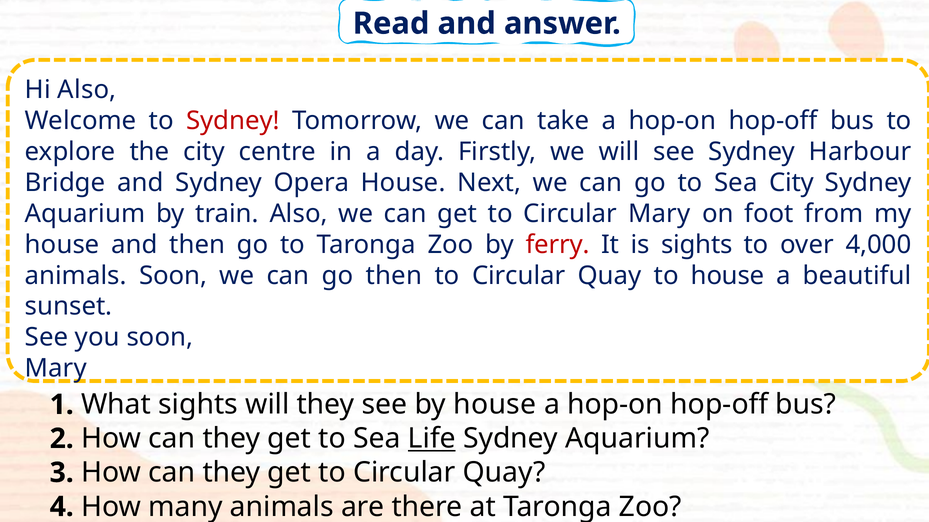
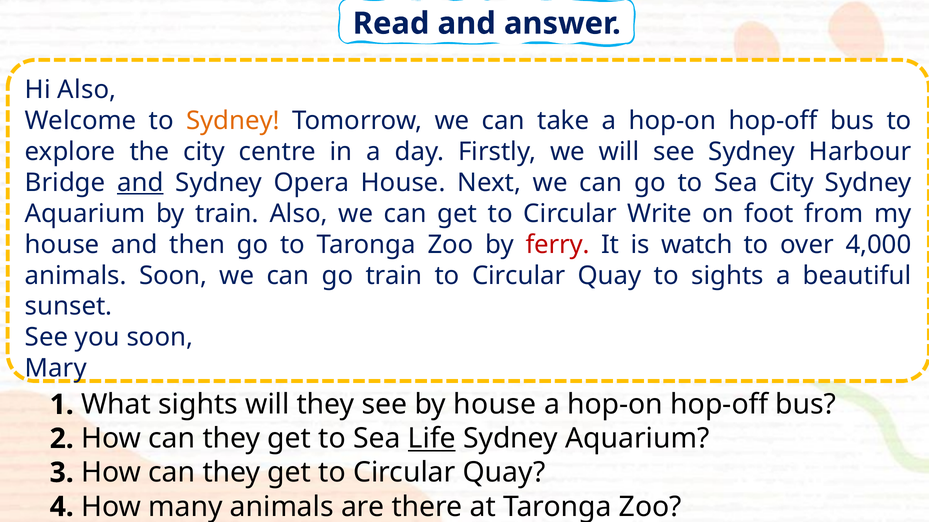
Sydney colour: red -> orange (233, 121)
and underline: none -> present (140, 183)
Circular Mary: Mary -> Write (660, 214)
is sights: sights -> watch (697, 245)
go then: then -> train (394, 276)
to house: house -> sights (727, 276)
